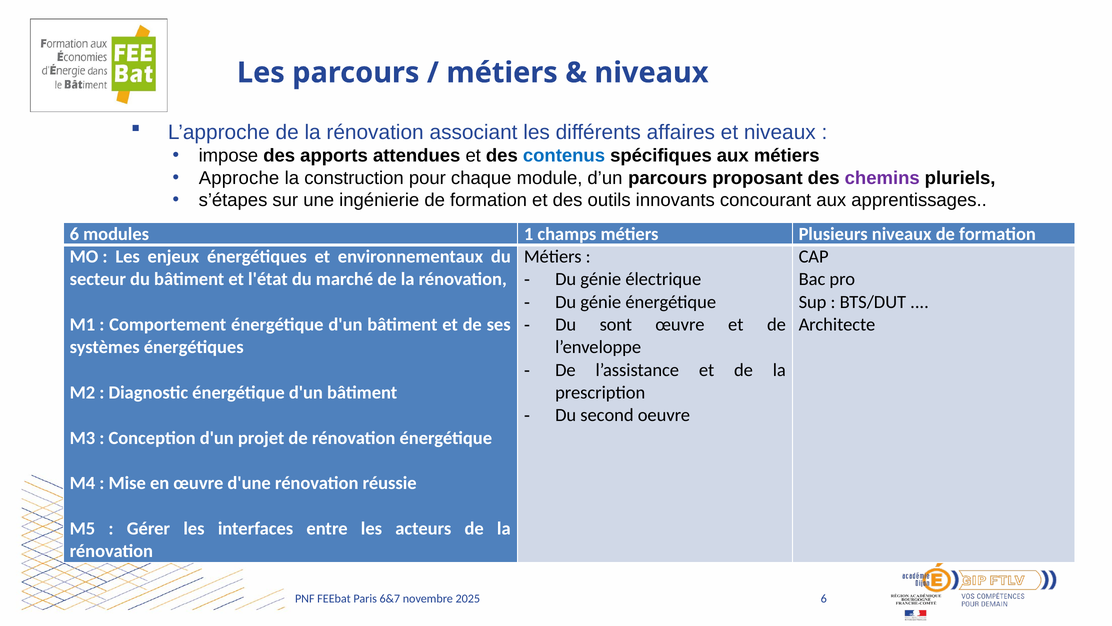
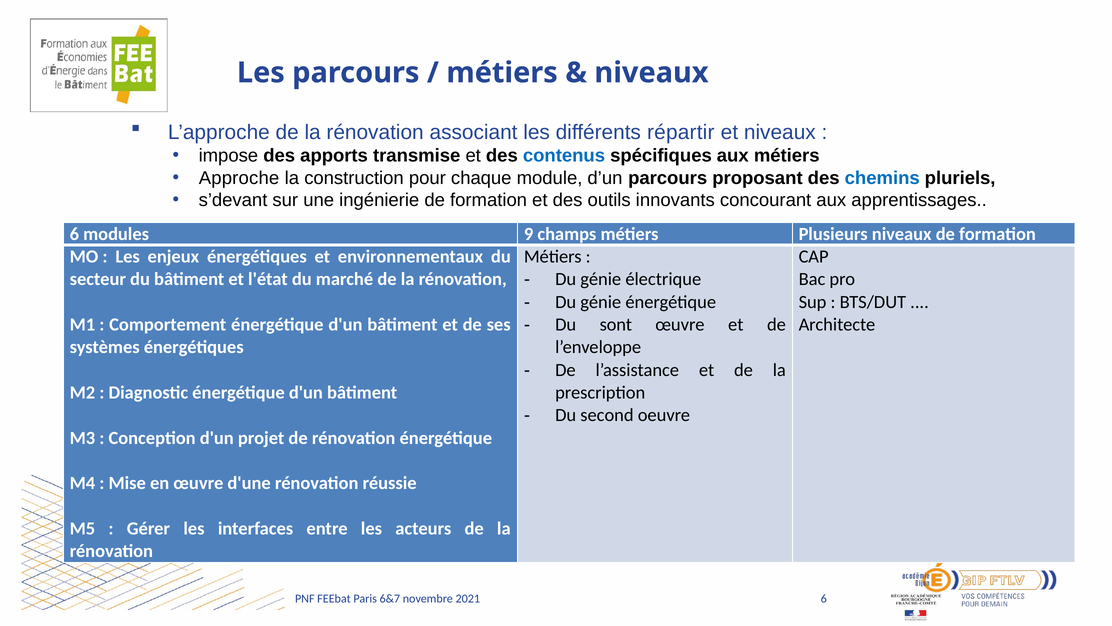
affaires: affaires -> répartir (681, 132)
attendues: attendues -> transmise (417, 156)
chemins colour: purple -> blue (882, 178)
s’étapes: s’étapes -> s’devant (233, 200)
1: 1 -> 9 (529, 234)
2025: 2025 -> 2021 (468, 598)
